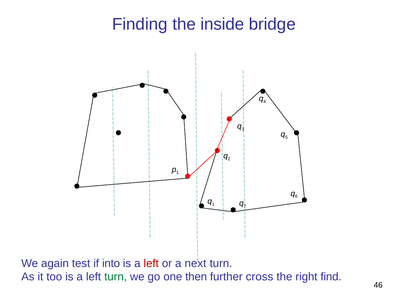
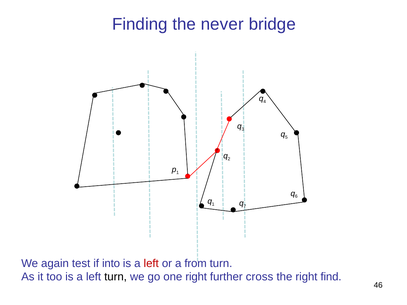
inside: inside -> never (222, 24)
next: next -> from (196, 264)
turn colour: green -> black (116, 277)
one then: then -> right (196, 277)
